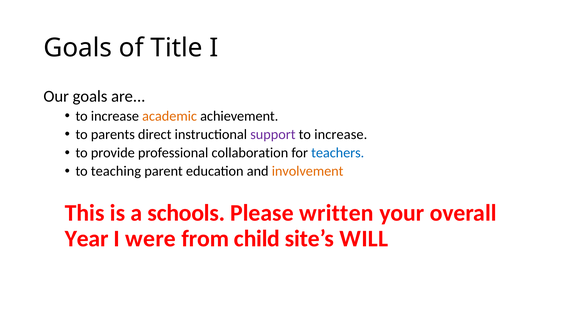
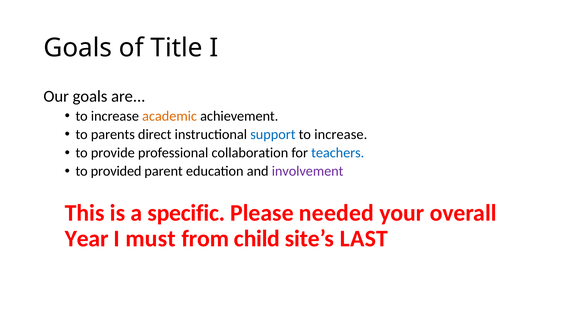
support colour: purple -> blue (273, 134)
teaching: teaching -> provided (116, 171)
involvement colour: orange -> purple (308, 171)
schools: schools -> specific (186, 213)
written: written -> needed (336, 213)
were: were -> must (151, 238)
WILL: WILL -> LAST (364, 238)
